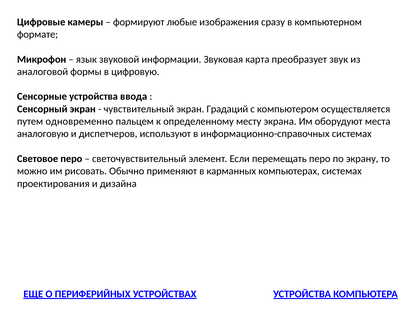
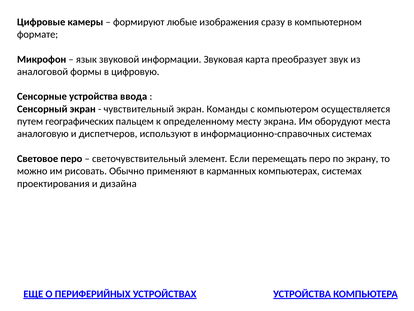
Градаций: Градаций -> Команды (227, 109)
одновременно: одновременно -> географических (79, 121)
